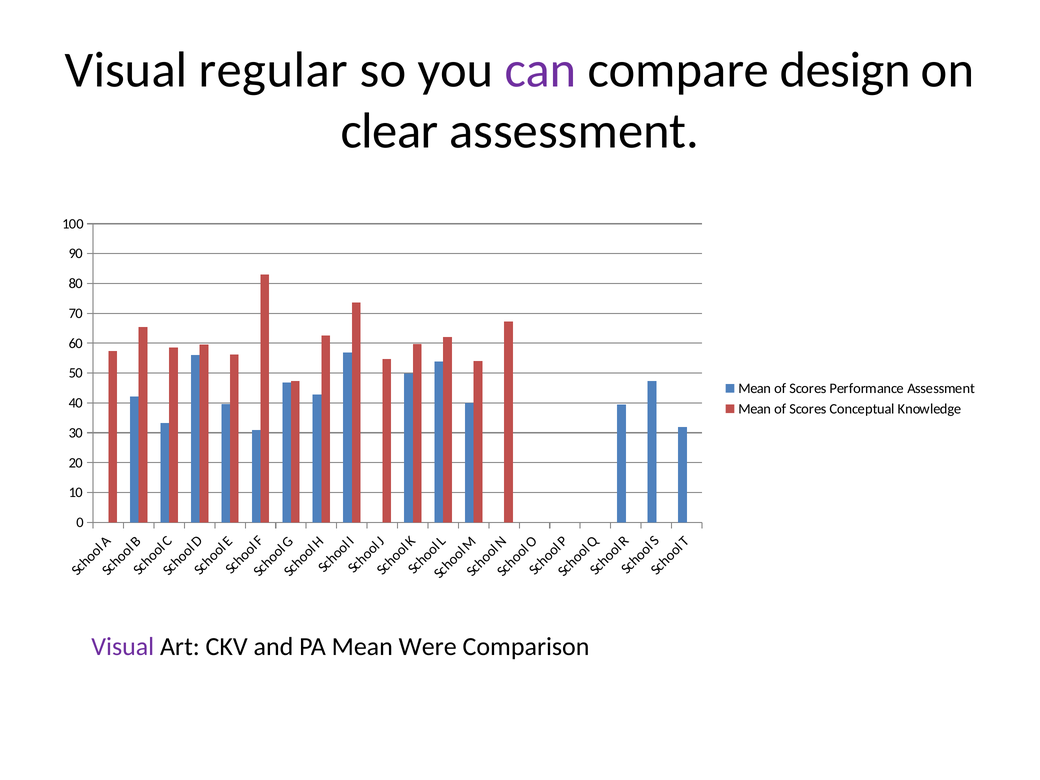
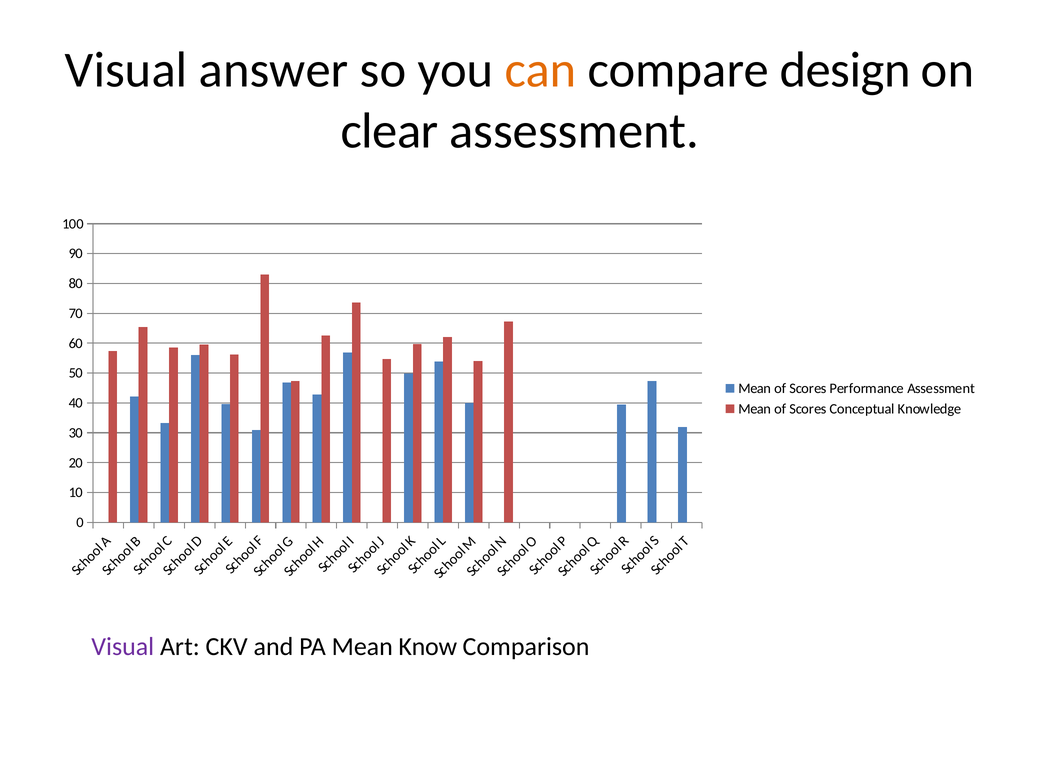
regular: regular -> answer (274, 70)
can colour: purple -> orange (541, 70)
Were: Were -> Know (428, 646)
